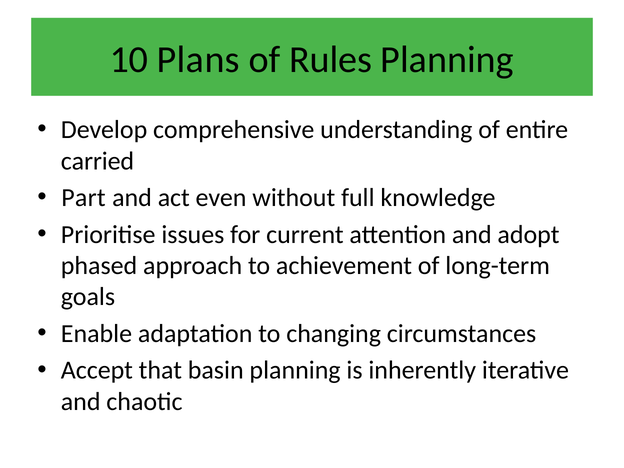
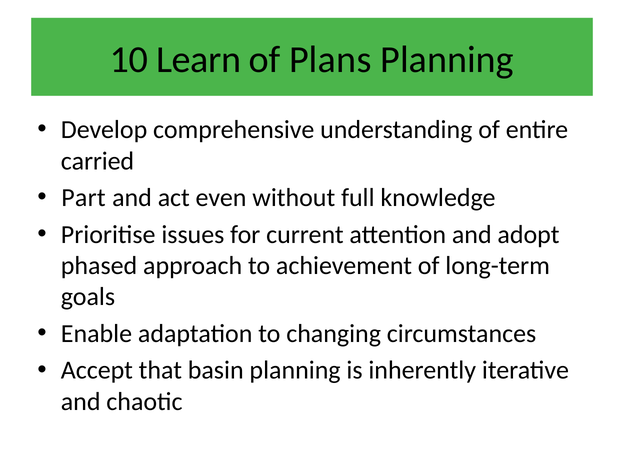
Plans: Plans -> Learn (199, 59)
Rules: Rules -> Plans (330, 59)
